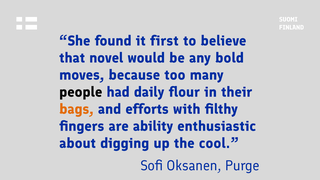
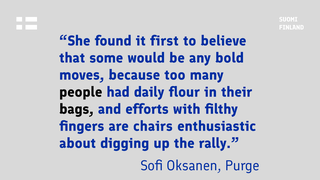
novel: novel -> some (106, 58)
bags colour: orange -> black (76, 109)
ability: ability -> chairs (153, 126)
cool: cool -> rally (219, 143)
